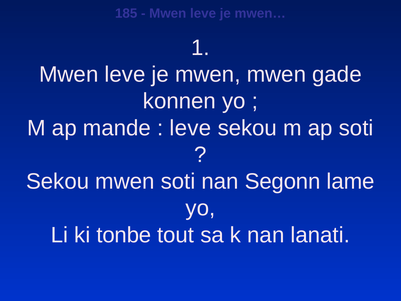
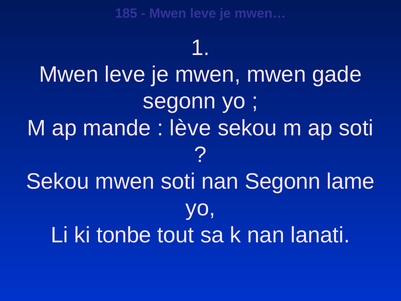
konnen: konnen -> segonn (179, 101)
leve: leve -> lève (190, 128)
